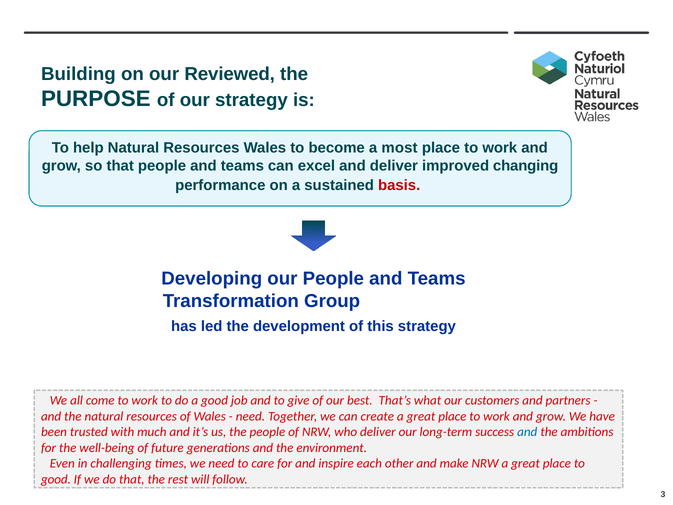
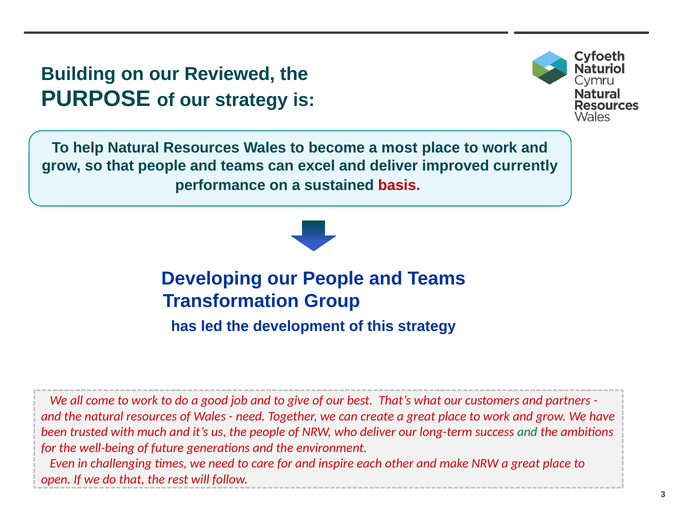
changing: changing -> currently (526, 166)
and colour: blue -> green (527, 432)
good: good -> open (56, 479)
